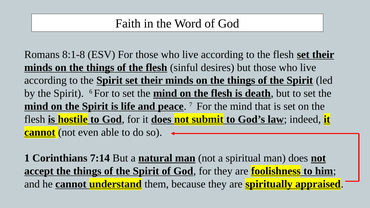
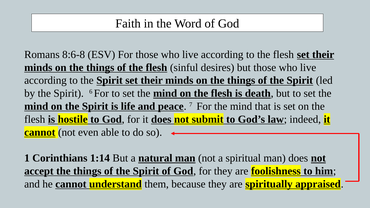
8:1-8: 8:1-8 -> 8:6-8 (74, 55)
7:14: 7:14 -> 1:14 (100, 158)
